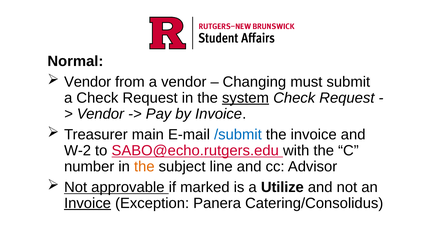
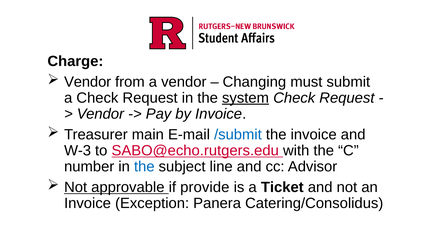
Normal: Normal -> Charge (75, 61)
W-2: W-2 -> W-3 (78, 150)
the colour: orange -> blue (144, 166)
marked: marked -> provide (205, 187)
Utilize: Utilize -> Ticket (282, 187)
Invoice underline: present -> none (88, 203)
